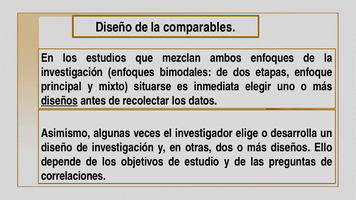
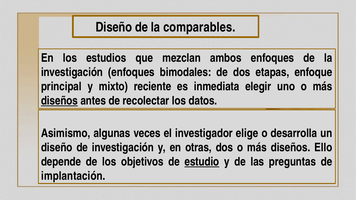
situarse: situarse -> reciente (153, 87)
estudio underline: none -> present (202, 162)
correlaciones: correlaciones -> implantación (73, 176)
